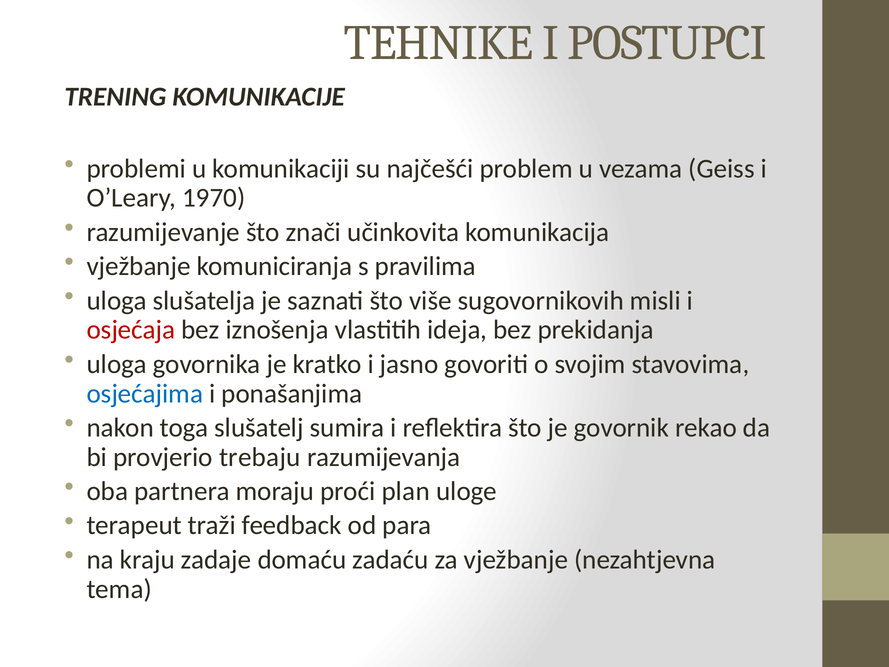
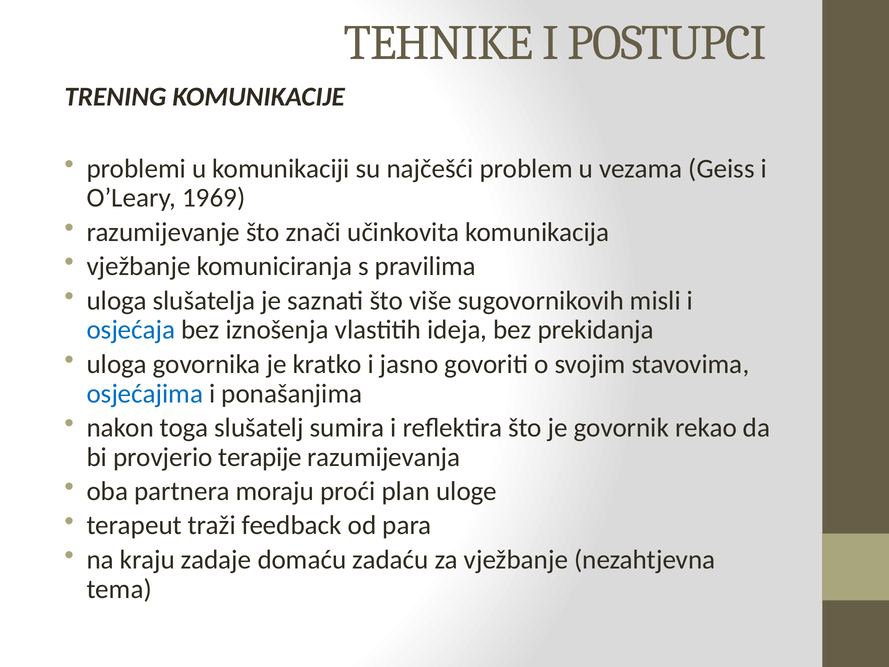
1970: 1970 -> 1969 (214, 198)
osjećaja colour: red -> blue (131, 330)
trebaju: trebaju -> terapije (260, 457)
